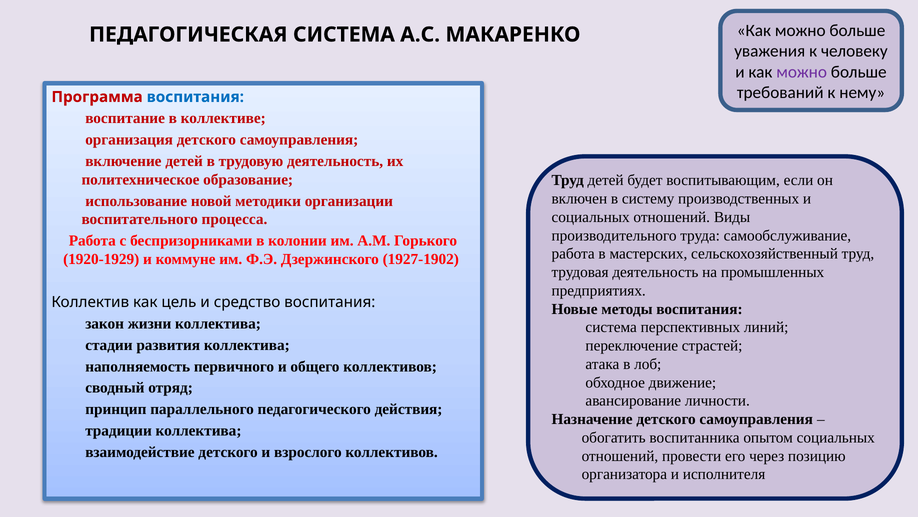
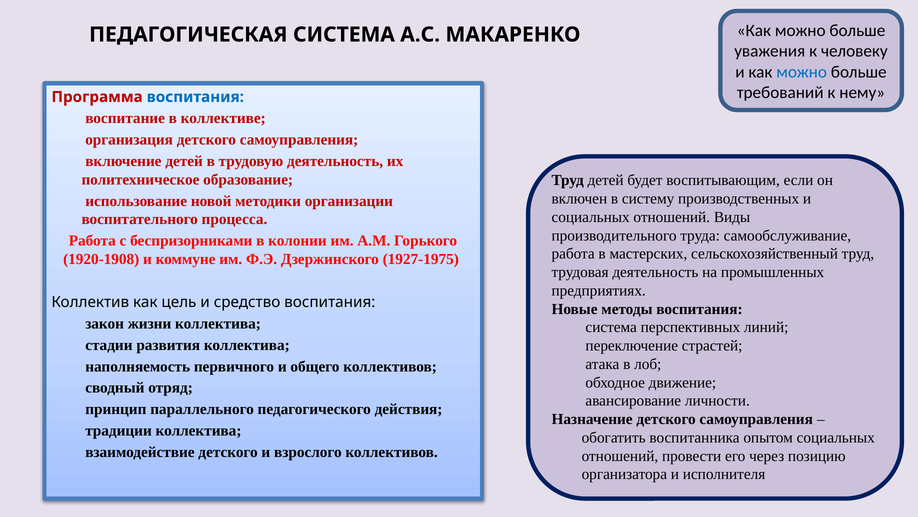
можно colour: purple -> blue (802, 72)
1920-1929: 1920-1929 -> 1920-1908 (101, 259)
1927-1902: 1927-1902 -> 1927-1975 (421, 259)
